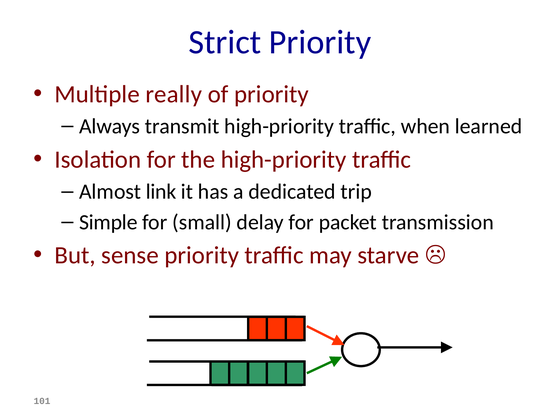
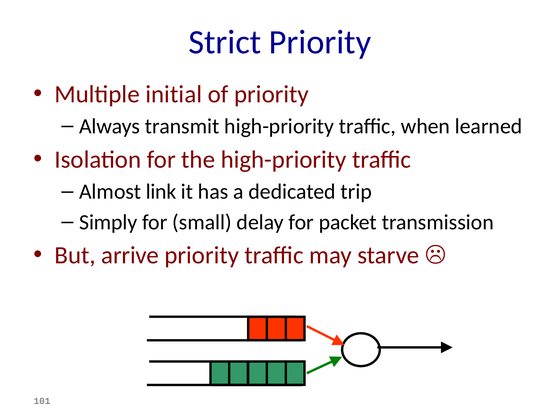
really: really -> initial (174, 94)
Simple: Simple -> Simply (108, 222)
sense: sense -> arrive (130, 255)
